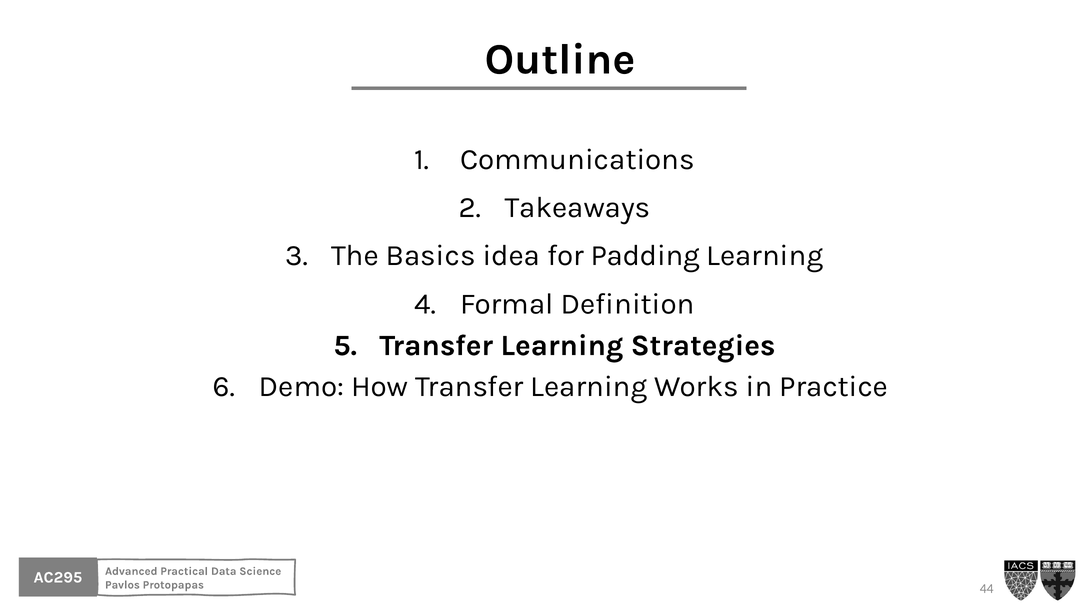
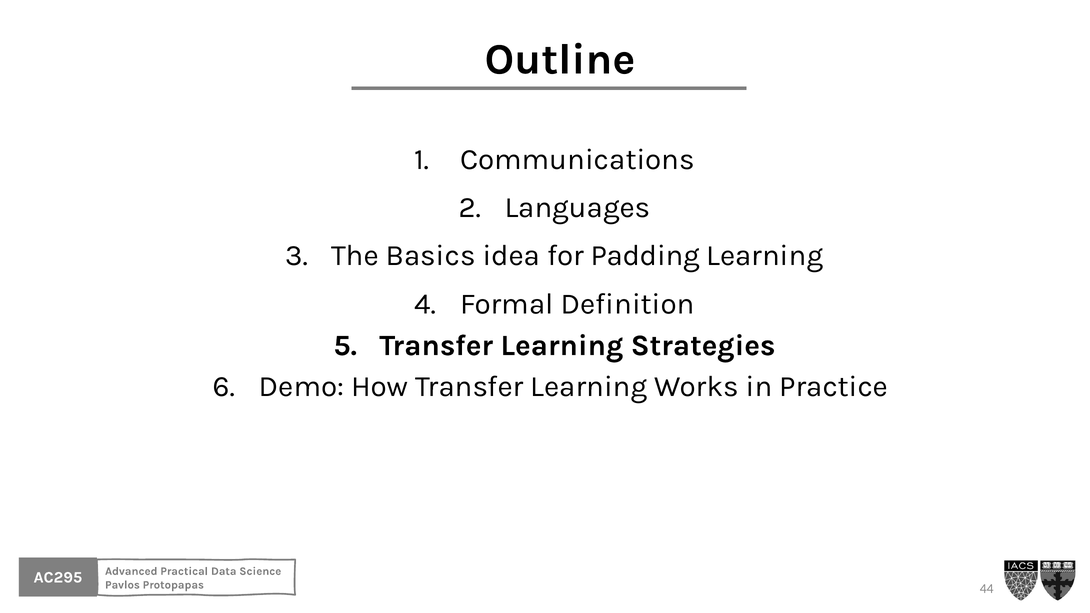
Takeaways: Takeaways -> Languages (577, 208)
